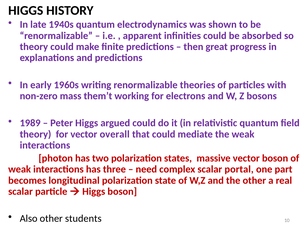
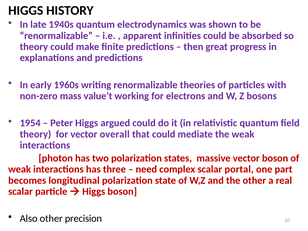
them’t: them’t -> value’t (98, 96)
1989: 1989 -> 1954 (30, 123)
students: students -> precision (83, 219)
